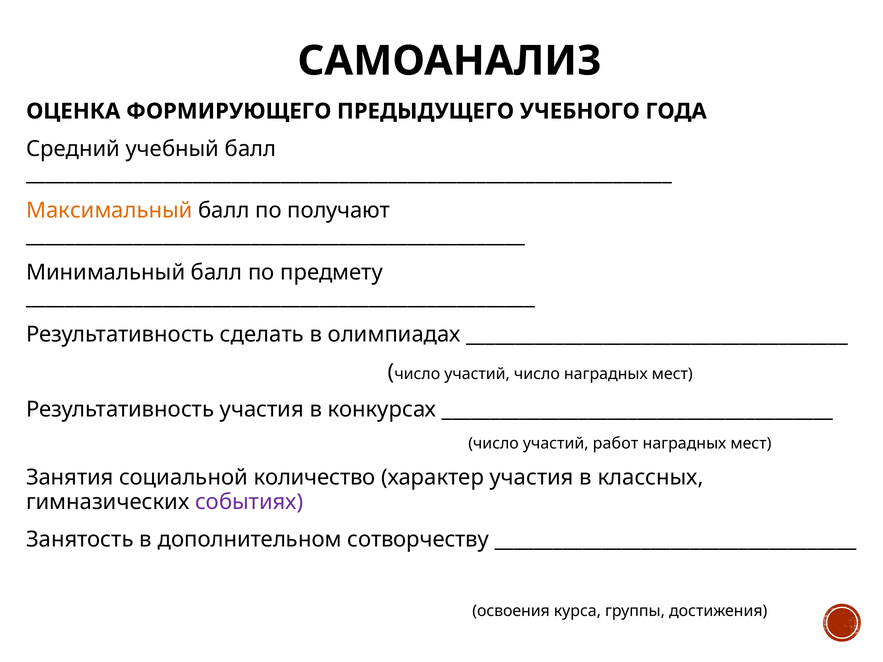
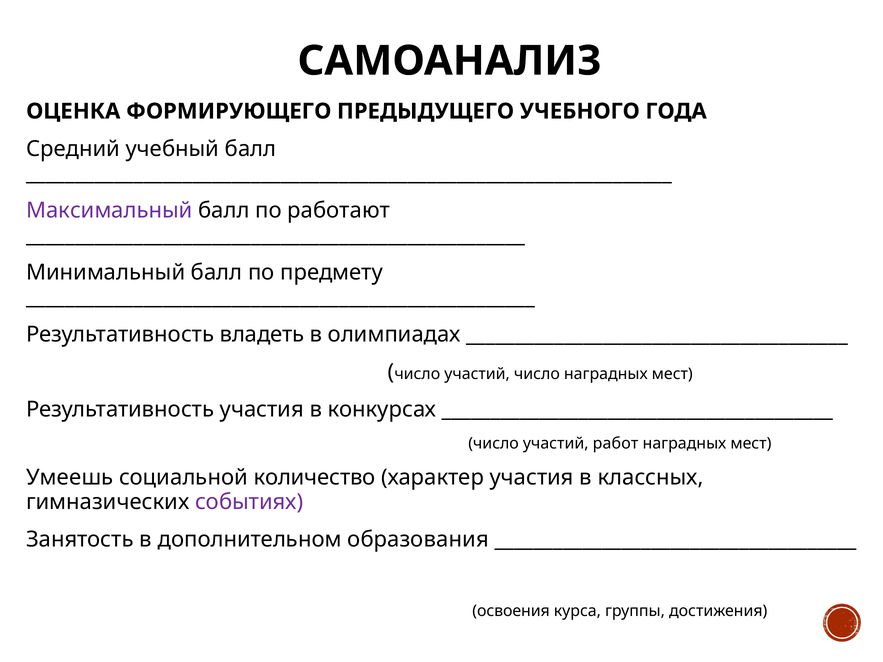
Максимальный colour: orange -> purple (109, 211)
получают: получают -> работают (339, 211)
сделать: сделать -> владеть (262, 334)
Занятия: Занятия -> Умеешь (70, 478)
сотворчеству: сотворчеству -> образования (418, 540)
